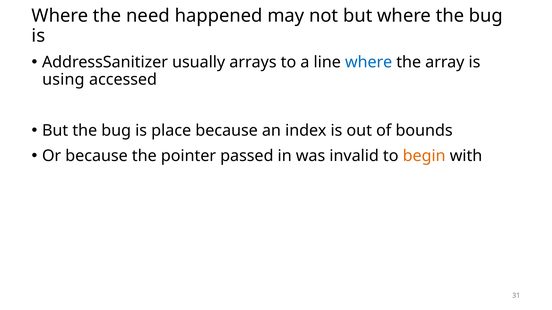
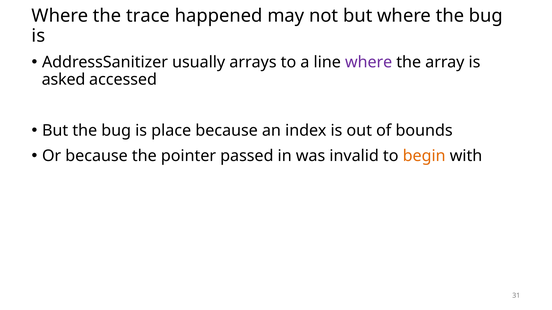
need: need -> trace (148, 16)
where colour: blue -> purple (369, 62)
using: using -> asked (64, 80)
